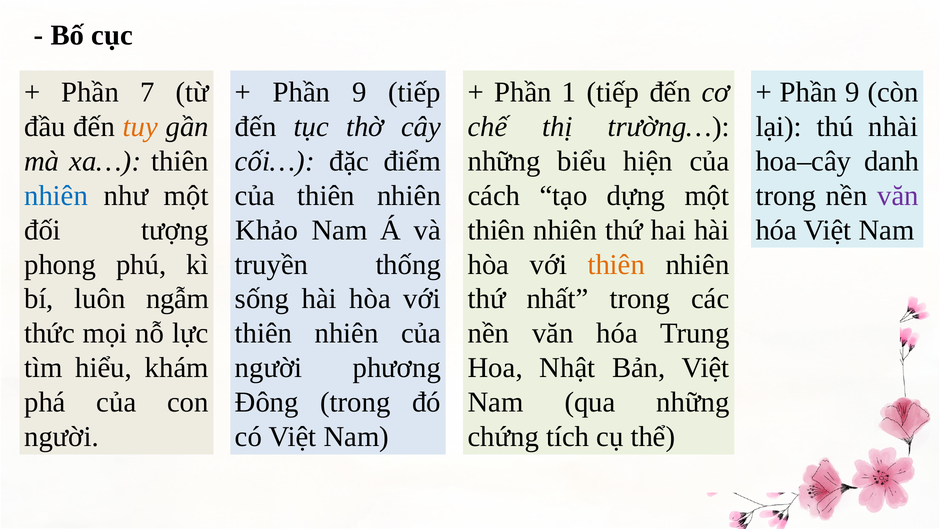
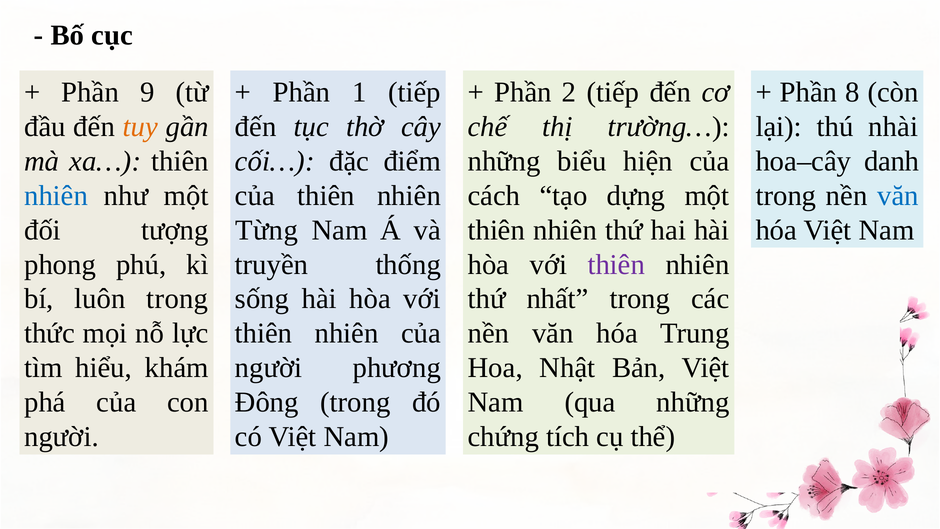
7: 7 -> 9 (147, 92)
9: 9 -> 1 (359, 92)
1: 1 -> 2 (569, 92)
9: 9 -> 8 (852, 92)
văn colour: purple -> blue (898, 195)
Khảo: Khảo -> Từng (267, 230)
thiên colour: orange -> purple (616, 264)
luôn ngẫm: ngẫm -> trong (177, 299)
